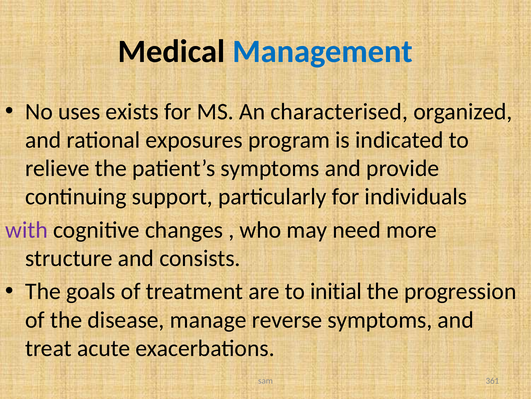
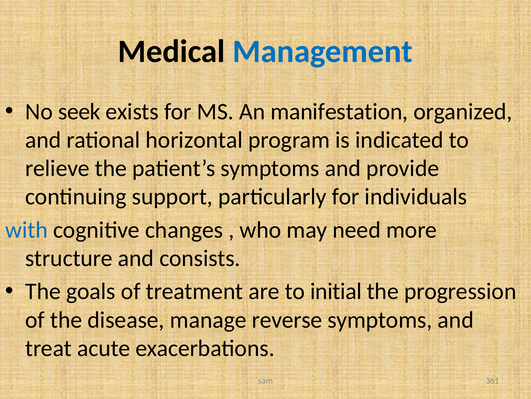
uses: uses -> seek (79, 111)
characterised: characterised -> manifestation (339, 111)
exposures: exposures -> horizontal (194, 140)
with colour: purple -> blue (27, 230)
